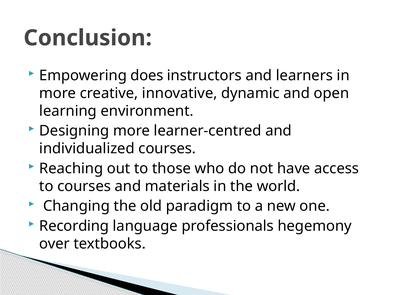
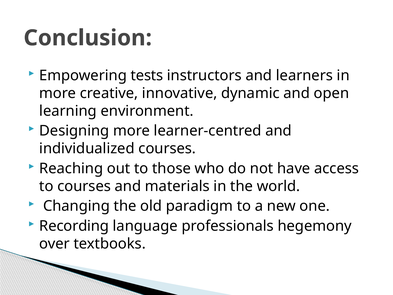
does: does -> tests (147, 75)
